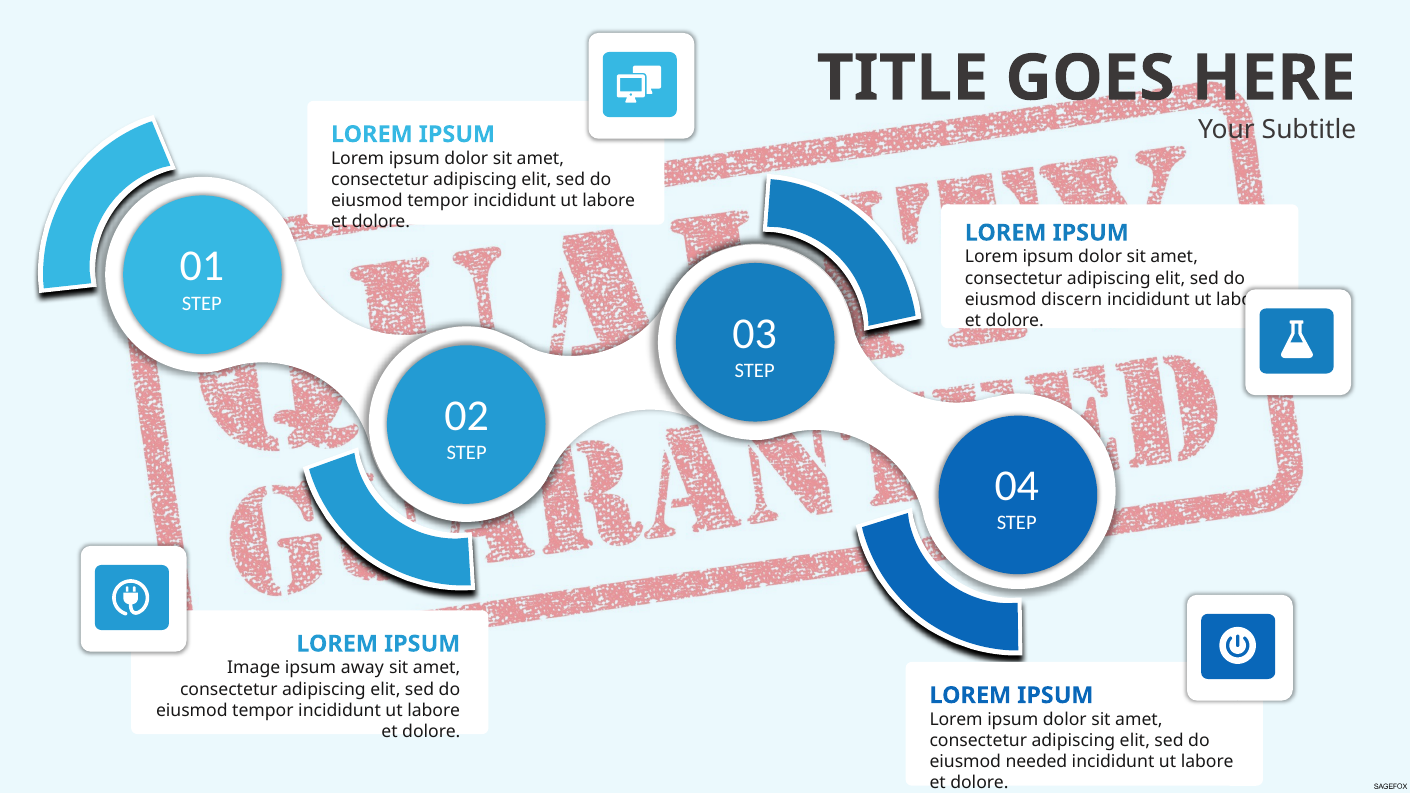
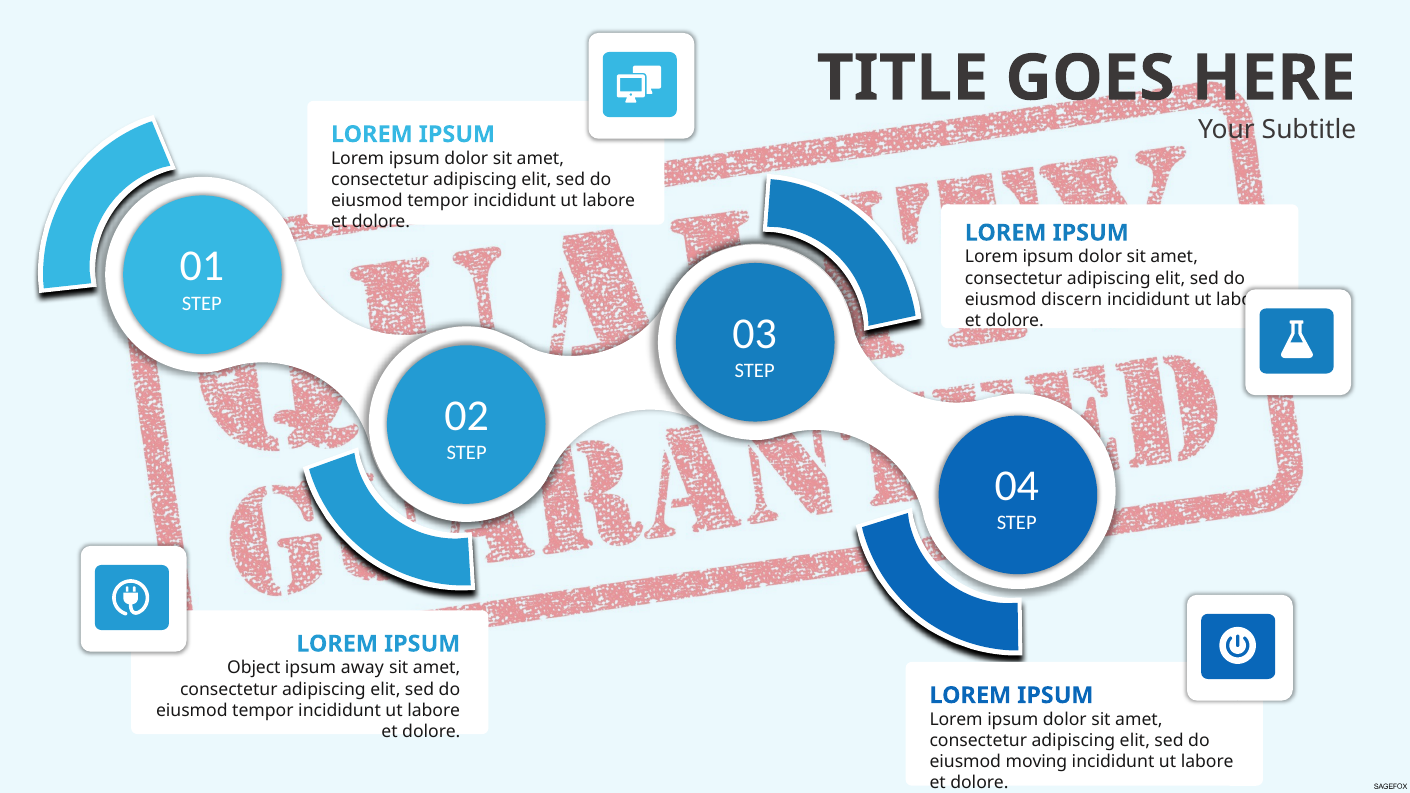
Image: Image -> Object (254, 668)
needed: needed -> moving (1037, 762)
